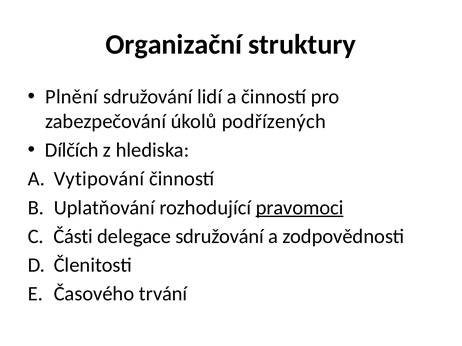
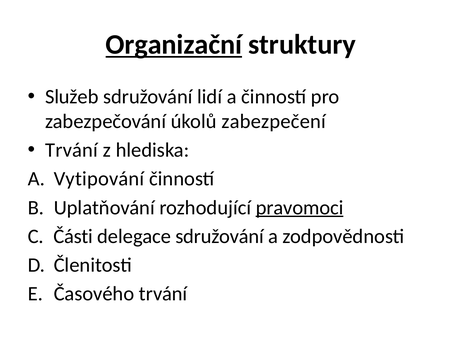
Organizační underline: none -> present (174, 45)
Plnění: Plnění -> Služeb (72, 97)
podřízených: podřízených -> zabezpečení (274, 122)
Dílčích: Dílčích -> Trvání (72, 150)
